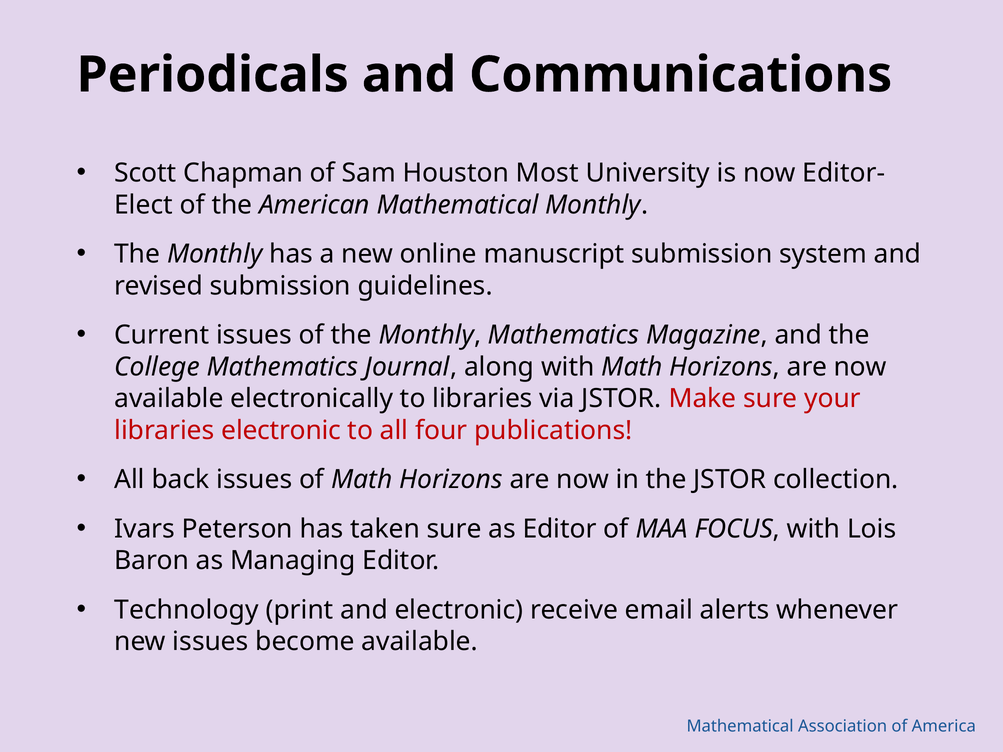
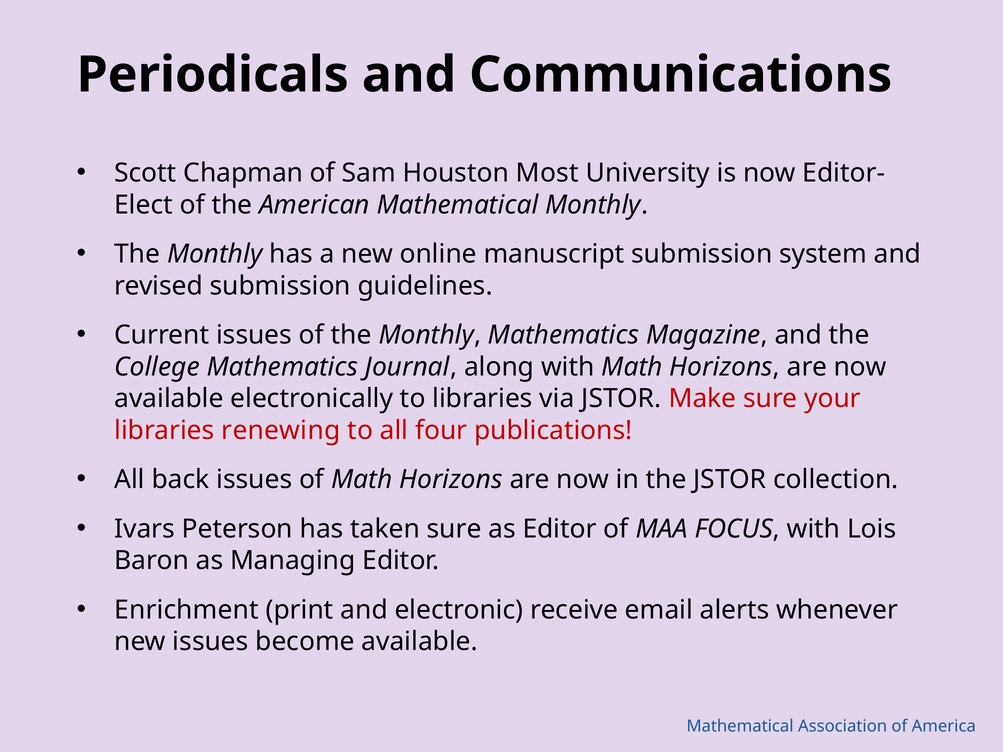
libraries electronic: electronic -> renewing (281, 430)
Technology: Technology -> Enrichment (187, 610)
